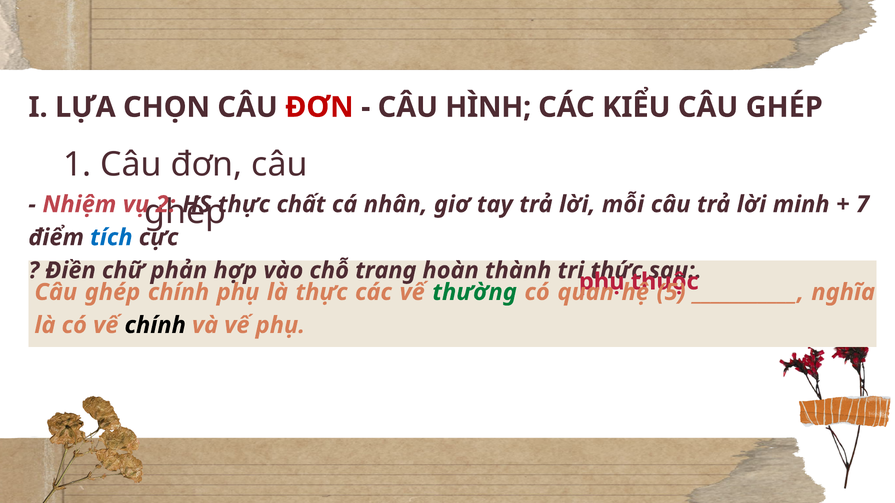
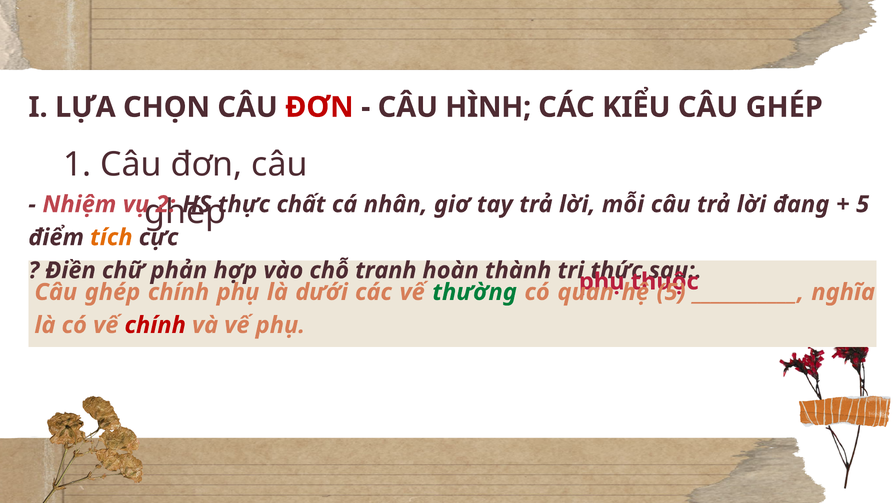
minh: minh -> đang (801, 205)
7: 7 -> 5 (863, 205)
tích colour: blue -> orange (111, 238)
trang: trang -> tranh (386, 271)
là thực: thực -> dưới (322, 292)
chính colour: black -> red (155, 325)
